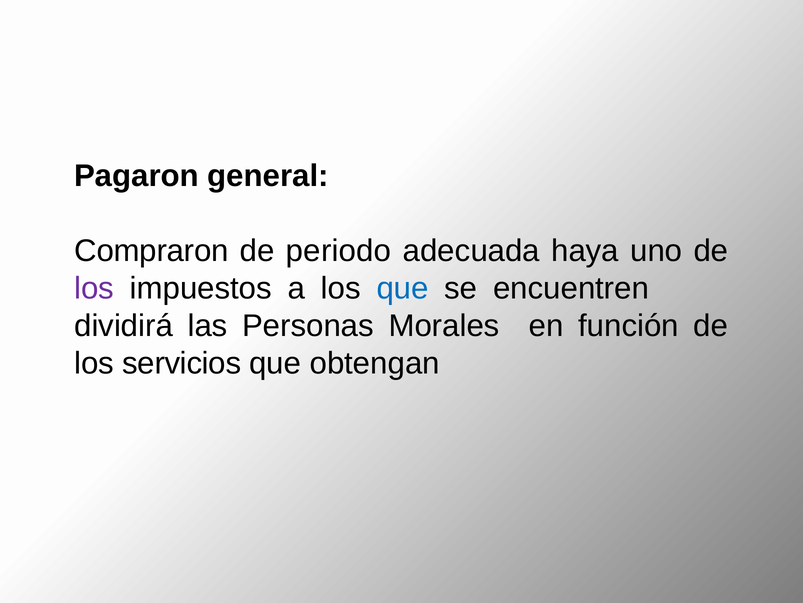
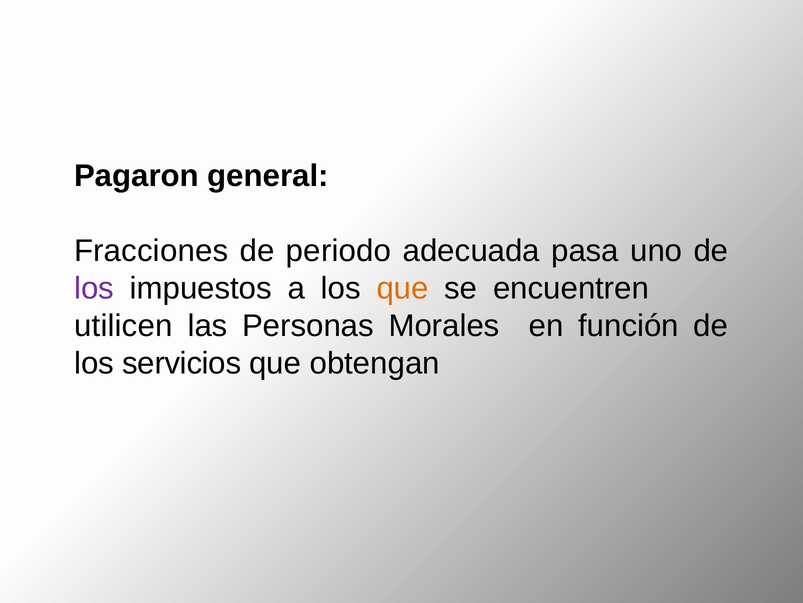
Compraron: Compraron -> Fracciones (151, 251)
haya: haya -> pasa (585, 251)
que colour: blue -> orange (403, 288)
dividirá: dividirá -> utilicen (123, 326)
